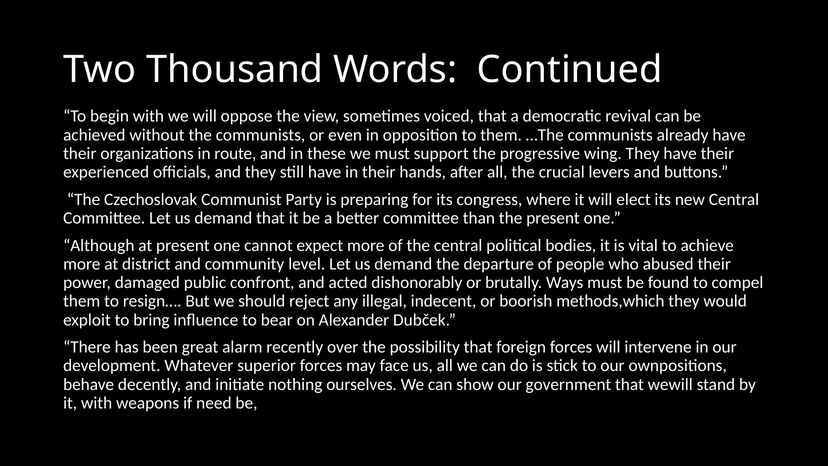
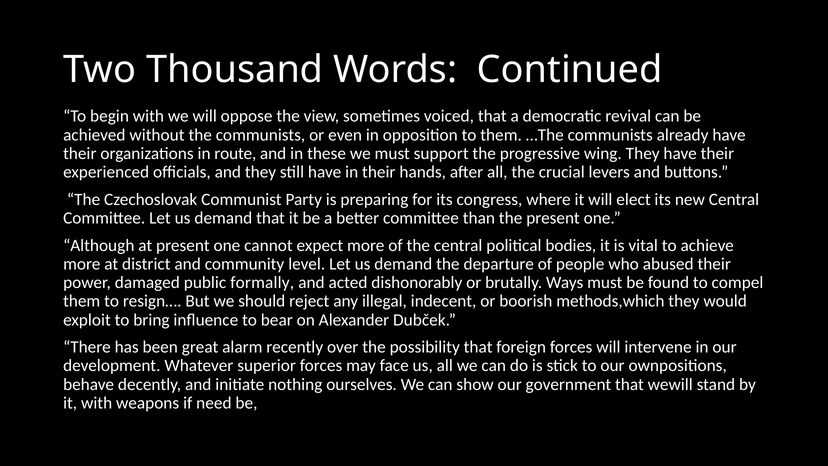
confront: confront -> formally (262, 282)
